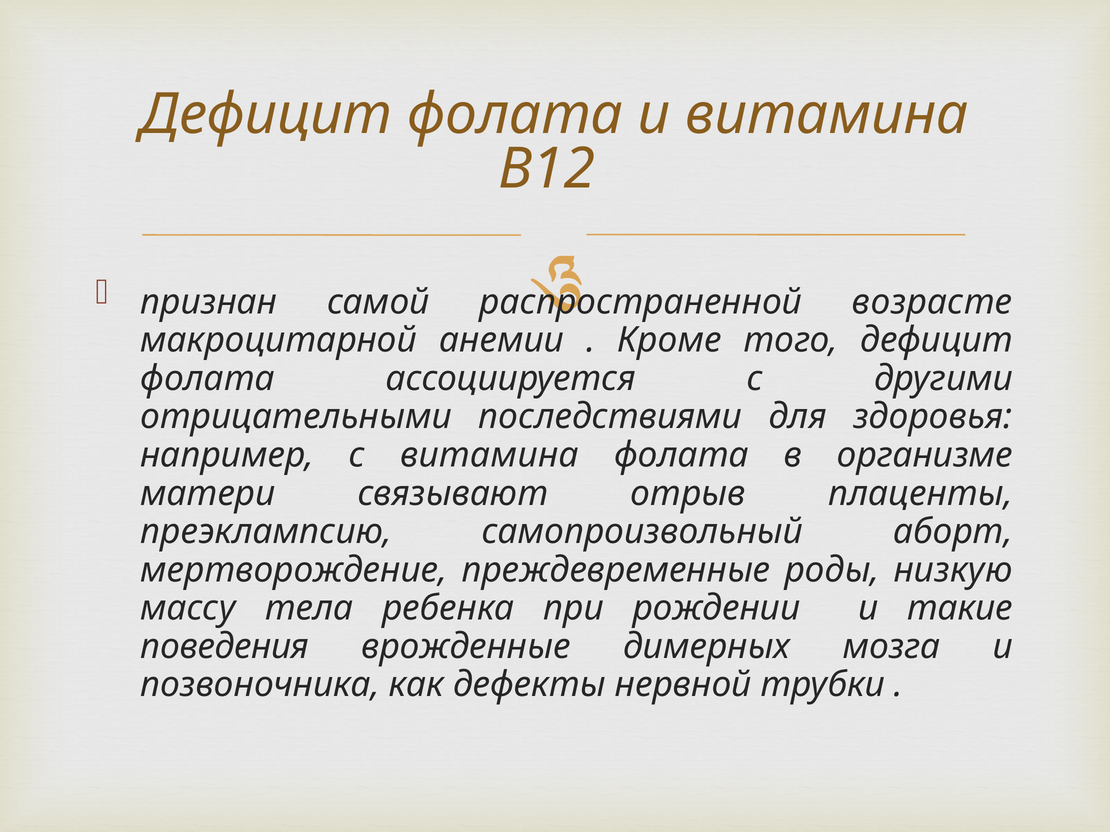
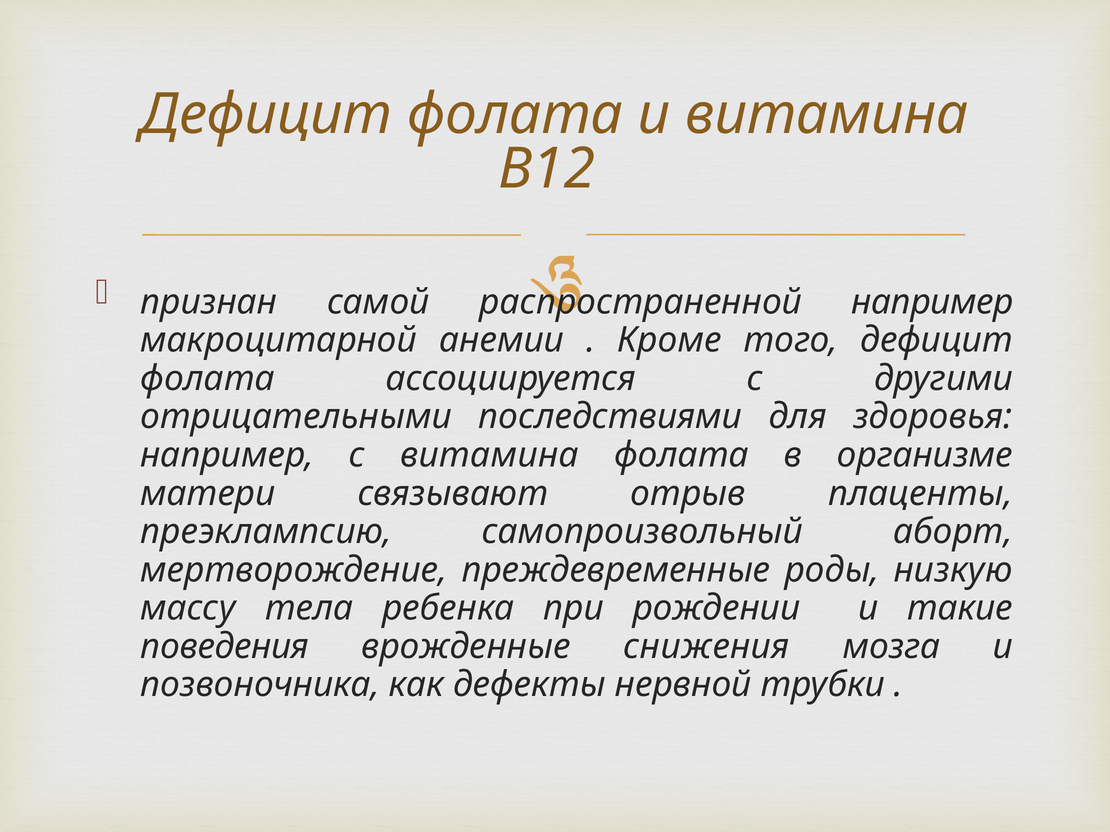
возрасте: возрасте -> например (932, 302)
димерных: димерных -> снижения (706, 647)
